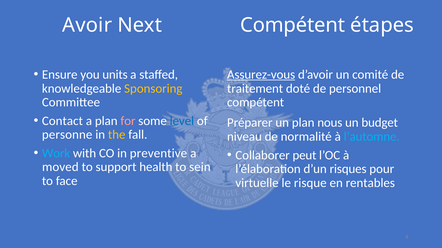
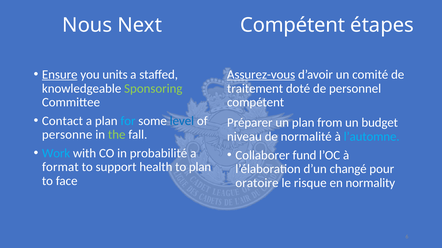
Avoir: Avoir -> Nous (87, 25)
Ensure underline: none -> present (60, 75)
Sponsoring colour: yellow -> light green (153, 89)
for colour: pink -> light blue (128, 121)
nous: nous -> from (330, 123)
the colour: yellow -> light green (117, 135)
preventive: preventive -> probabilité (159, 154)
peut: peut -> fund (304, 155)
moved: moved -> format (60, 167)
to sein: sein -> plan (200, 167)
risques: risques -> changé (348, 169)
virtuelle: virtuelle -> oratoire (257, 183)
rentables: rentables -> normality (370, 183)
